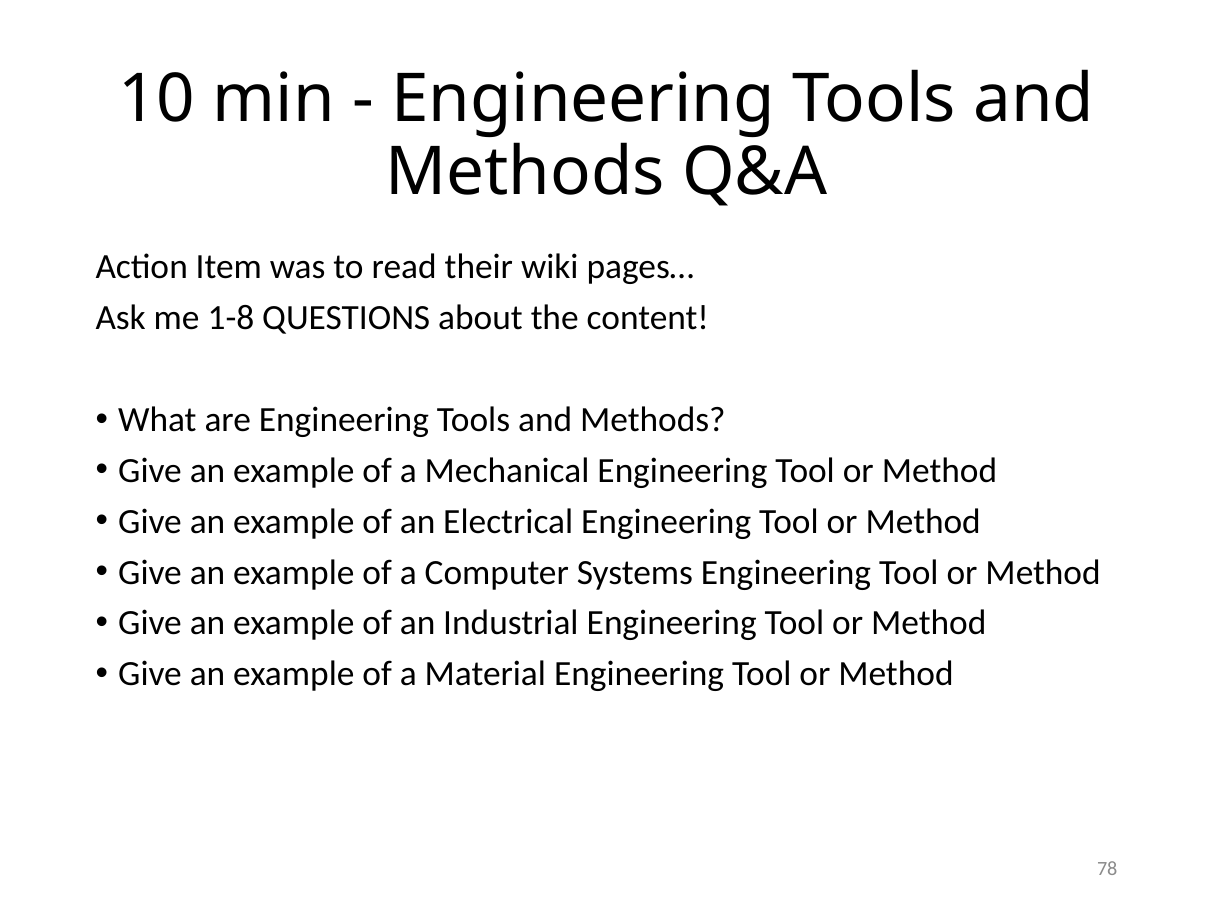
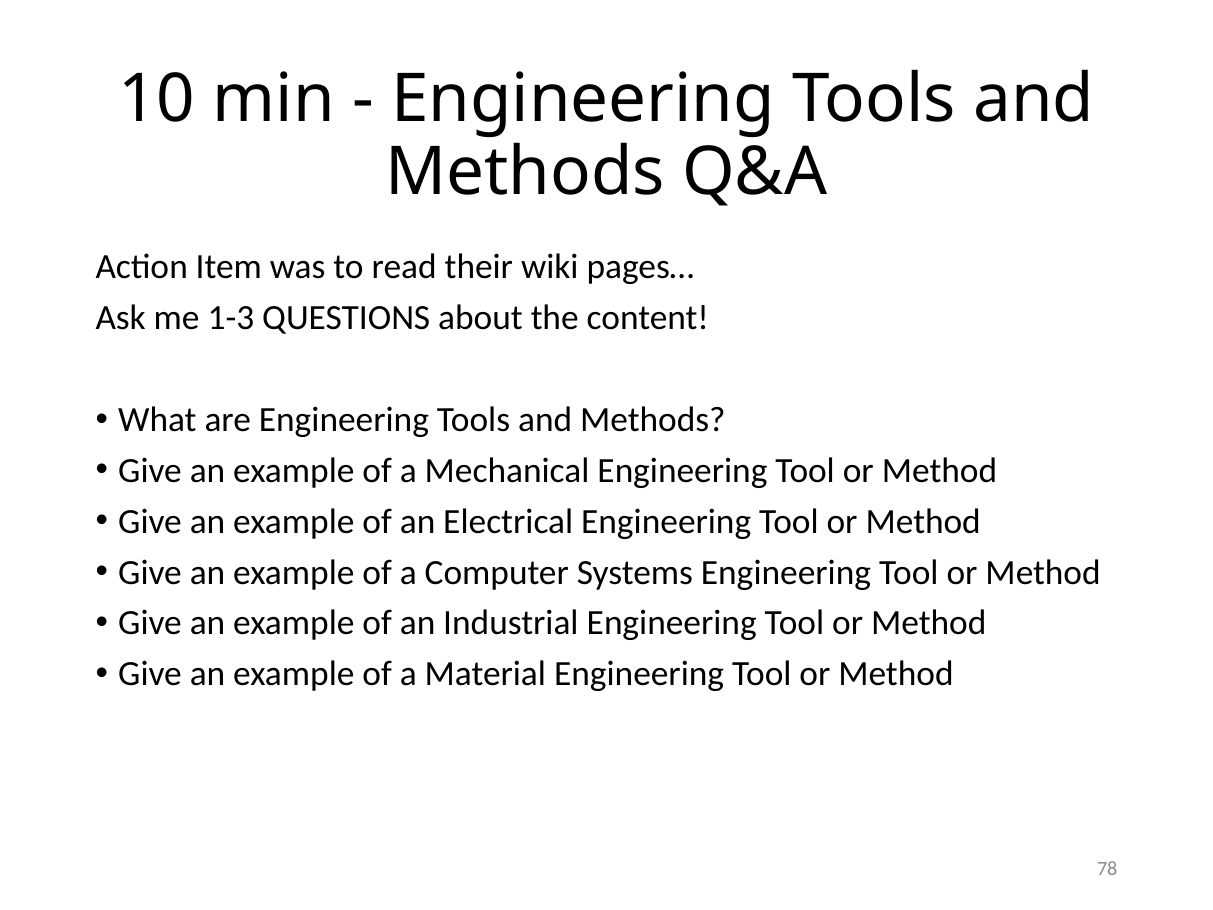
1-8: 1-8 -> 1-3 (231, 318)
